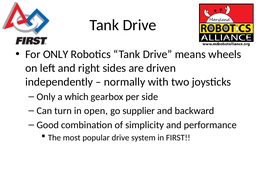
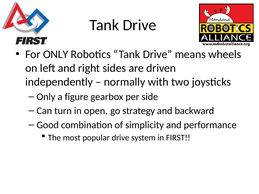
which: which -> figure (77, 97)
supplier: supplier -> strategy (139, 111)
